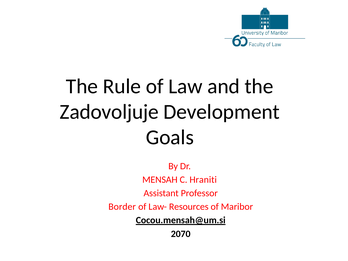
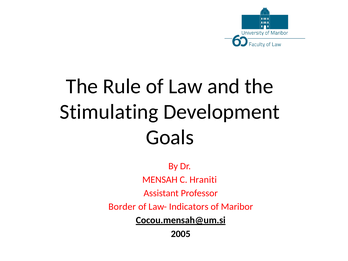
Zadovoljuje: Zadovoljuje -> Stimulating (109, 112)
Resources: Resources -> Indicators (189, 207)
2070: 2070 -> 2005 (181, 234)
